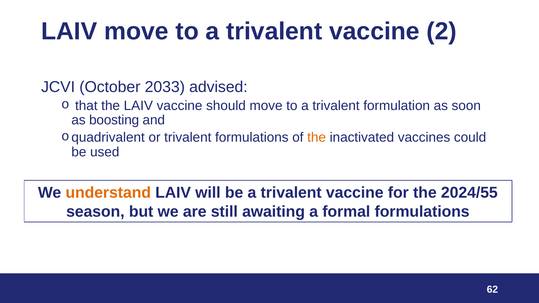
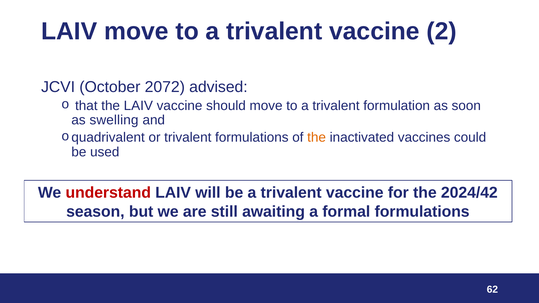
2033: 2033 -> 2072 (165, 87)
boosting: boosting -> swelling (114, 120)
understand colour: orange -> red (108, 193)
2024/55: 2024/55 -> 2024/42 (469, 193)
